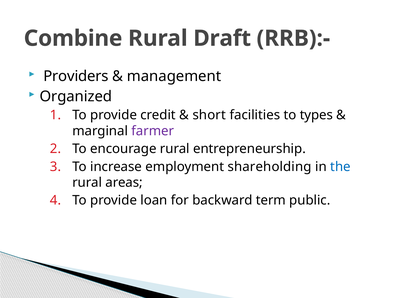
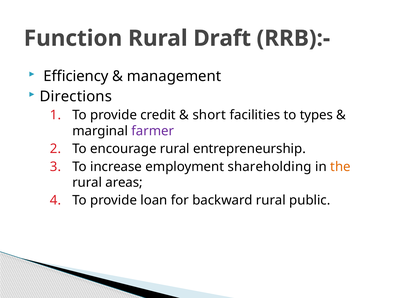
Combine: Combine -> Function (73, 38)
Providers: Providers -> Efficiency (76, 76)
Organized: Organized -> Directions (76, 96)
the colour: blue -> orange (340, 167)
backward term: term -> rural (271, 200)
